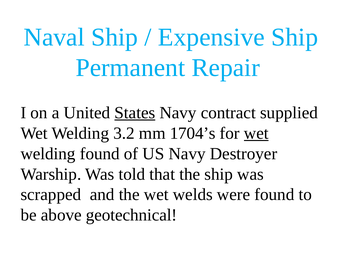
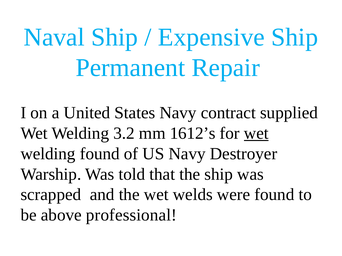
States underline: present -> none (135, 113)
1704’s: 1704’s -> 1612’s (193, 133)
geotechnical: geotechnical -> professional (131, 216)
